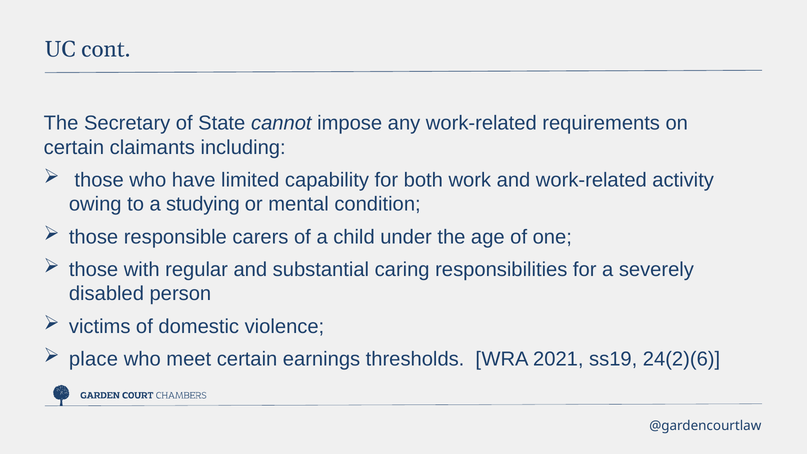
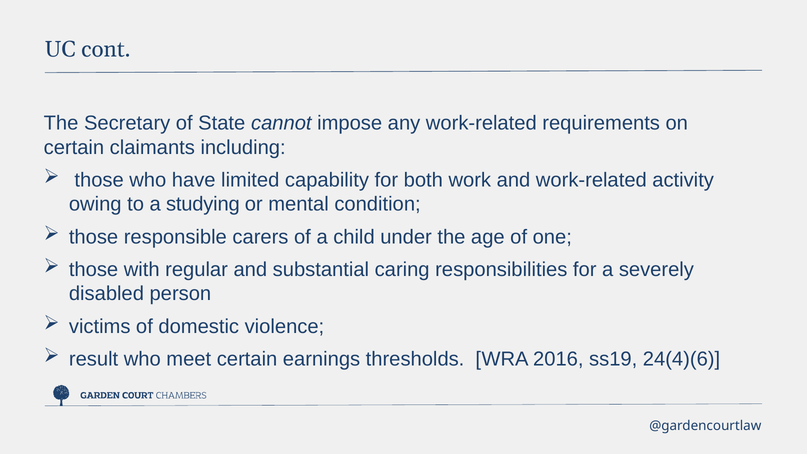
place: place -> result (94, 359)
2021: 2021 -> 2016 (558, 359)
24(2)(6: 24(2)(6 -> 24(4)(6 (682, 359)
